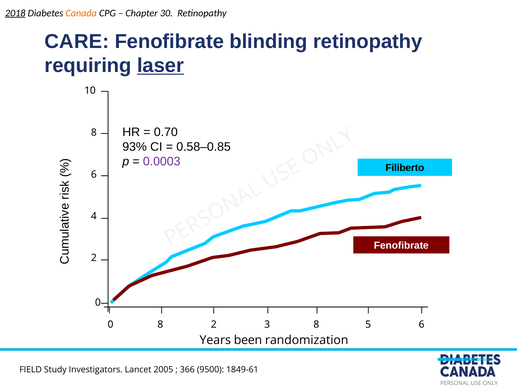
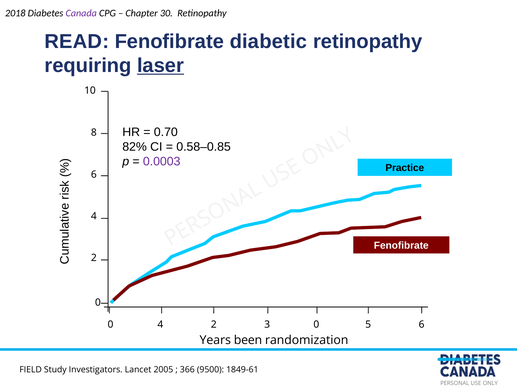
2018 underline: present -> none (15, 13)
Canada colour: orange -> purple (81, 13)
CARE: CARE -> READ (77, 41)
blinding: blinding -> diabetic (268, 41)
93%: 93% -> 82% (135, 147)
Filiberto: Filiberto -> Practice (405, 168)
0 8: 8 -> 4 (160, 324)
3 8: 8 -> 0 (316, 324)
